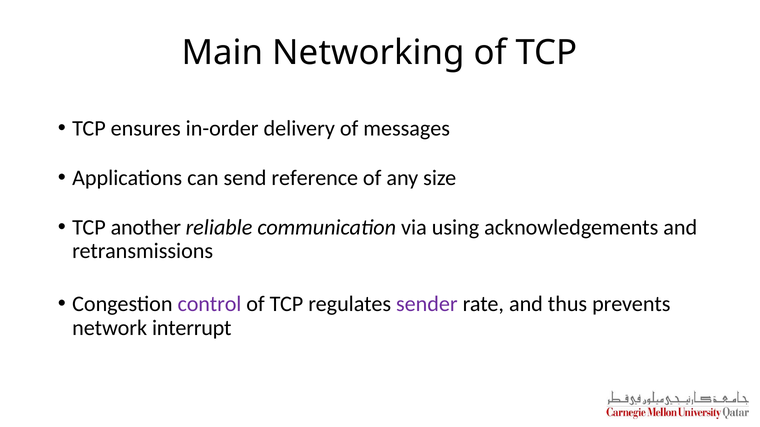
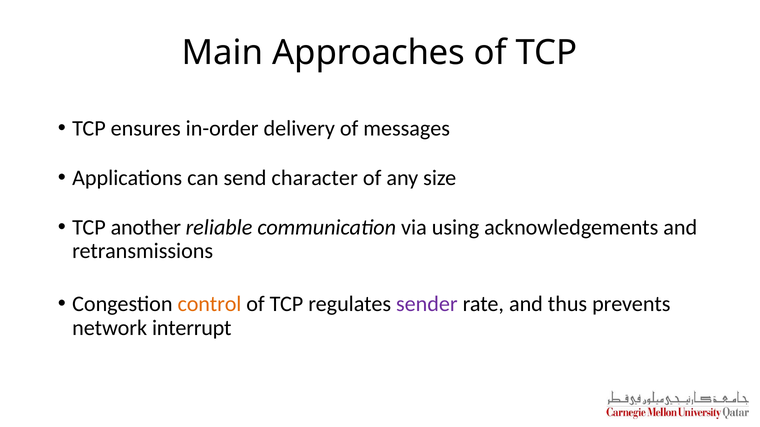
Networking: Networking -> Approaches (369, 53)
reference: reference -> character (315, 178)
control colour: purple -> orange (209, 304)
